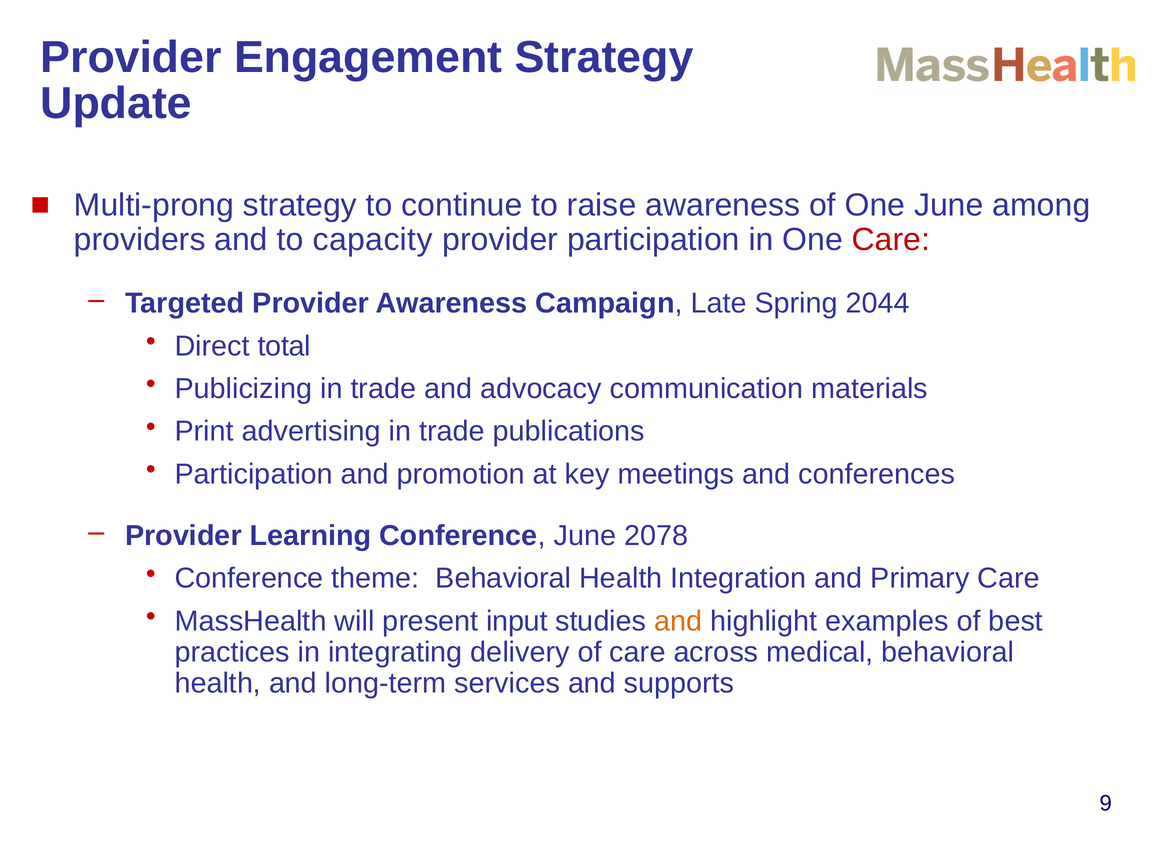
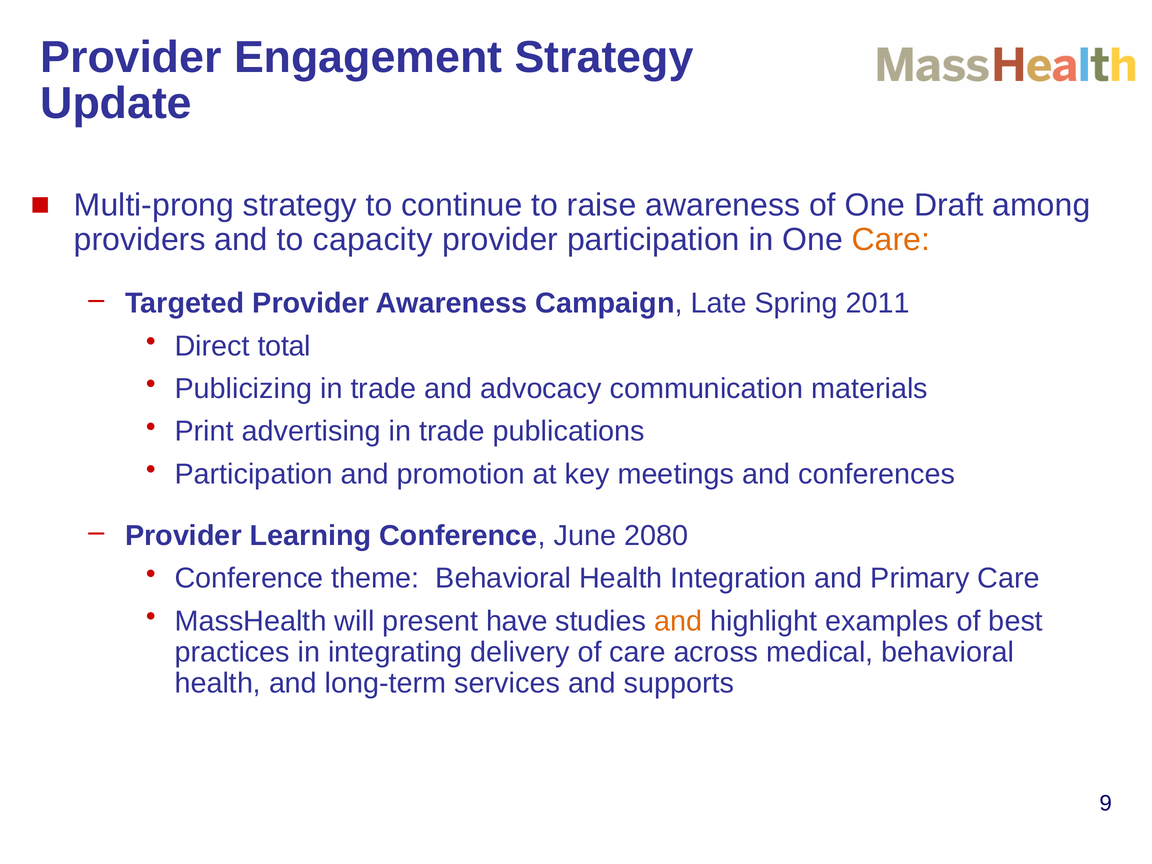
One June: June -> Draft (949, 205)
Care colour: red -> orange (891, 240)
2044: 2044 -> 2011 (878, 303)
2078: 2078 -> 2080 (656, 536)
input: input -> have (517, 621)
